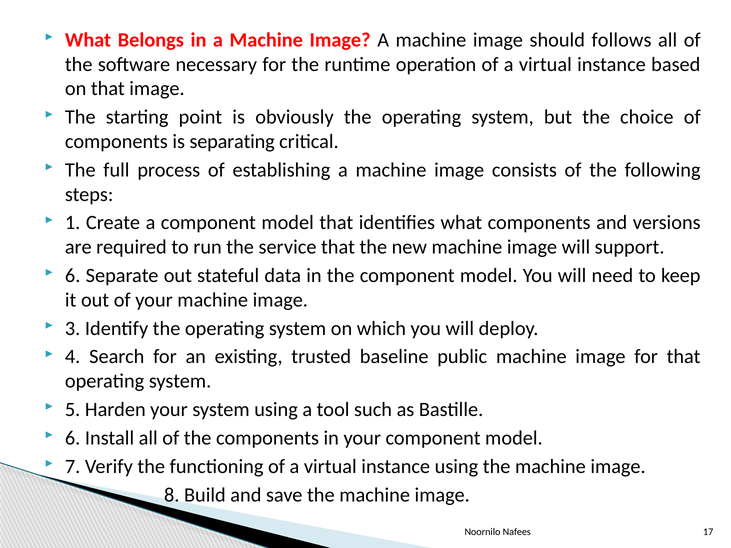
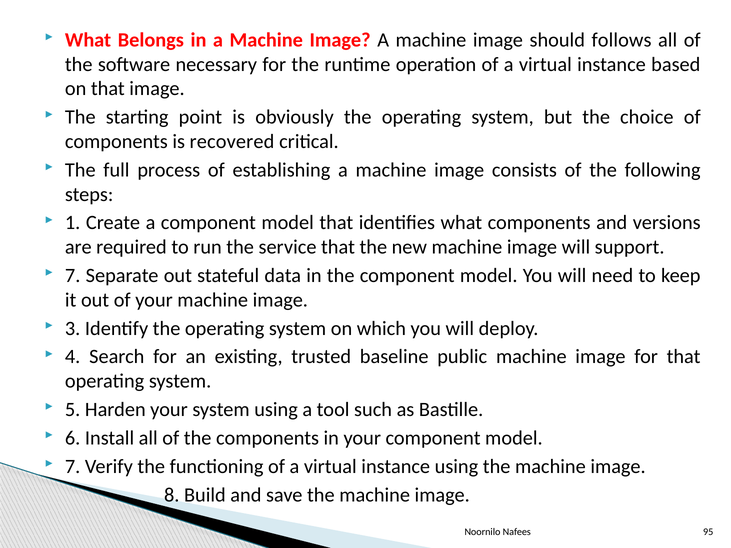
separating: separating -> recovered (232, 142)
6: 6 -> 7 (73, 276)
17: 17 -> 95 (708, 532)
